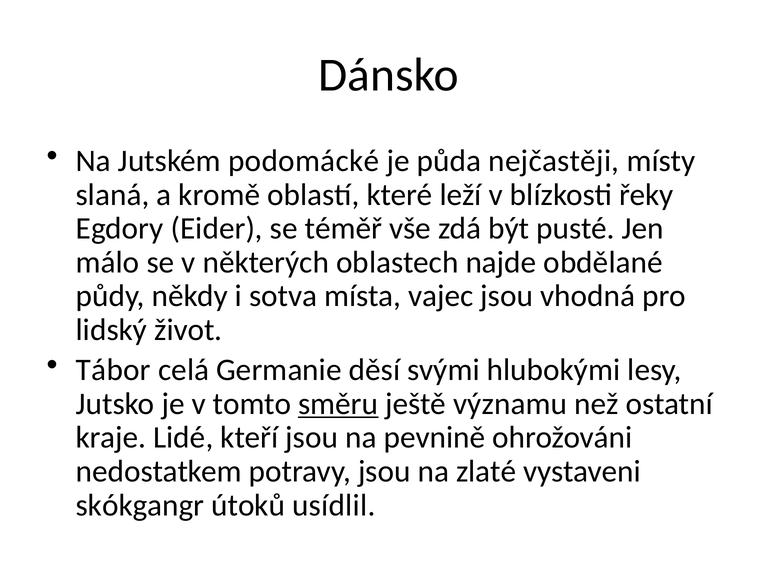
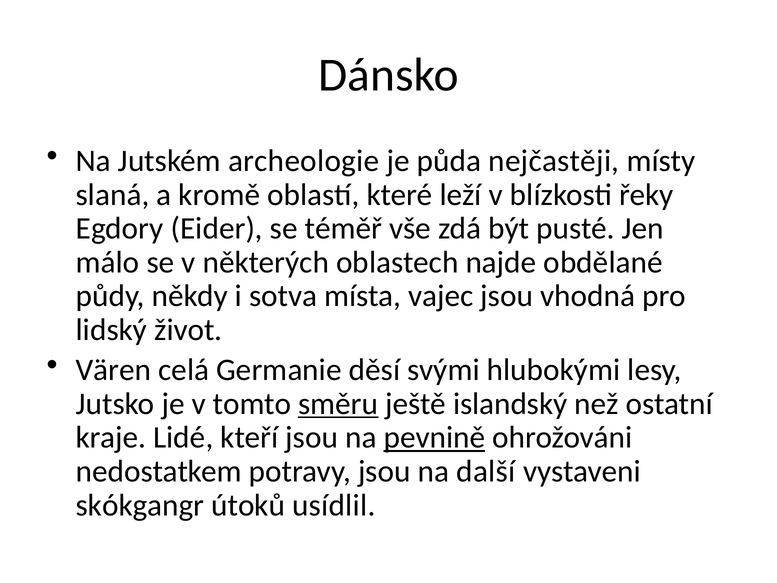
podomácké: podomácké -> archeologie (304, 161)
Tábor: Tábor -> Vären (113, 370)
významu: významu -> islandský (510, 404)
pevnině underline: none -> present (434, 437)
zlaté: zlaté -> další (486, 471)
